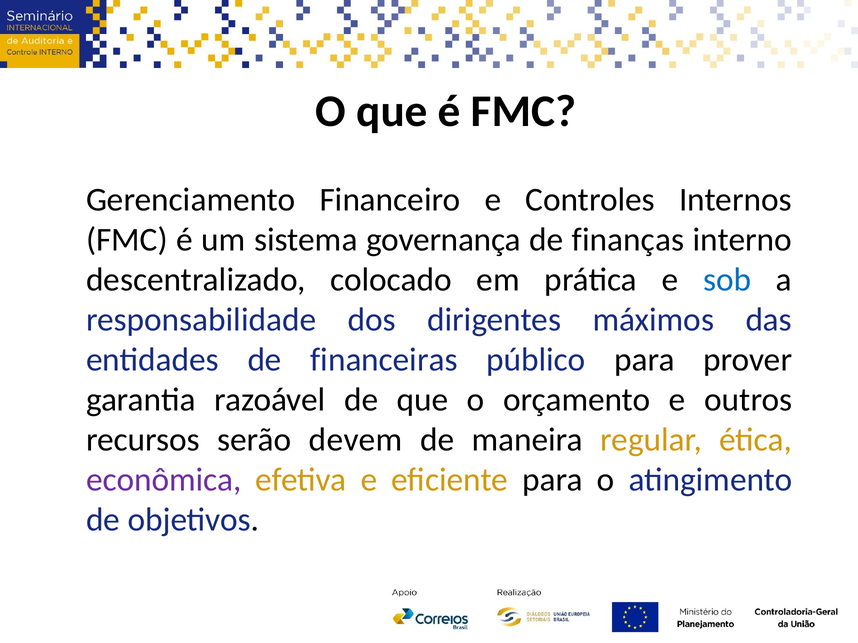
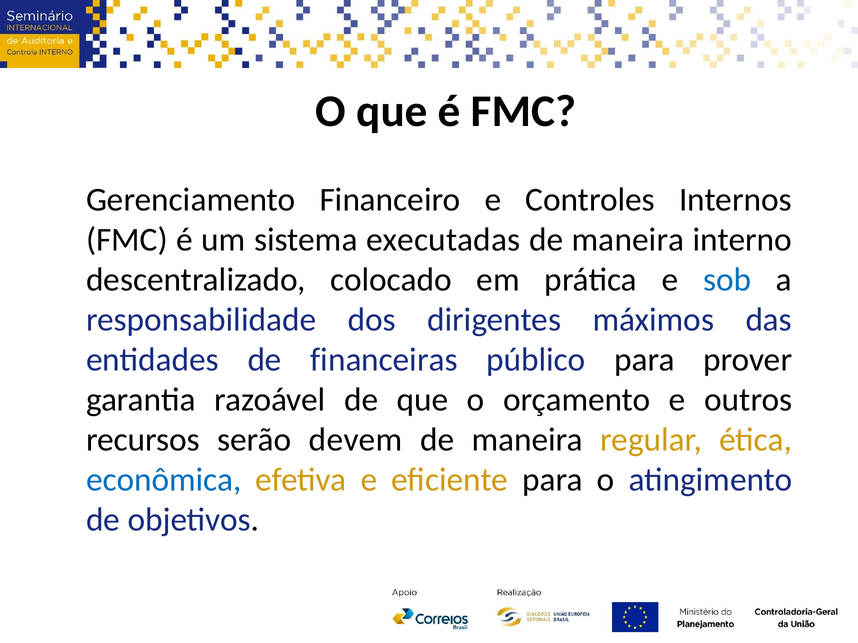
governança: governança -> executadas (443, 240)
finanças: finanças -> maneira (628, 240)
econômica colour: purple -> blue (164, 480)
